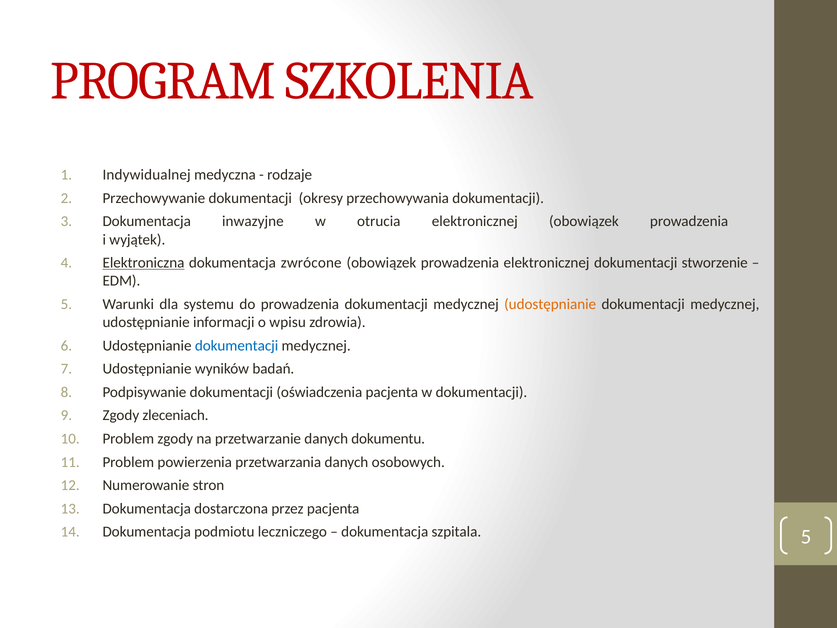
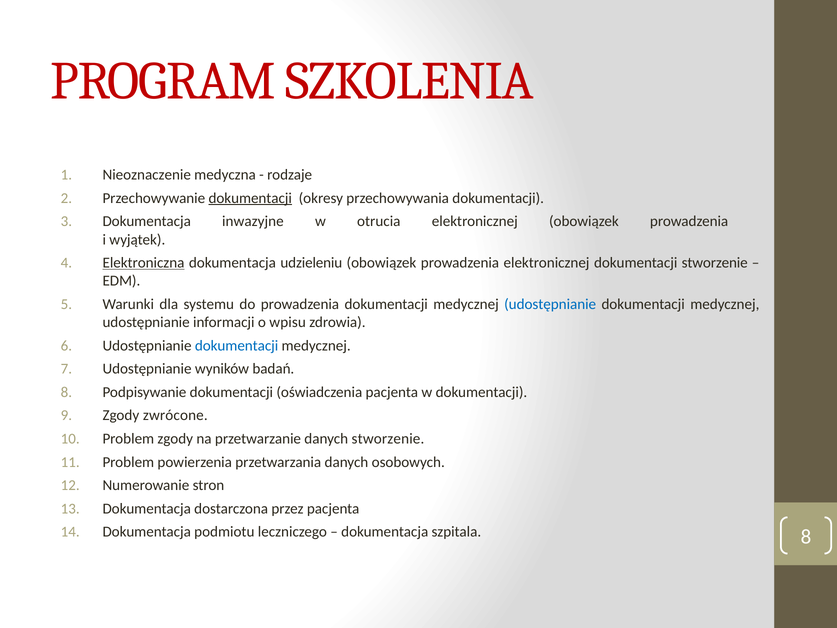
Indywidualnej: Indywidualnej -> Nieoznaczenie (147, 175)
dokumentacji underline: none -> present (250, 198)
zwrócone: zwrócone -> udzieleniu (311, 263)
udostępnianie colour: orange -> blue (550, 304)
zleceniach: zleceniach -> zwrócone (175, 415)
danych dokumentu: dokumentu -> stworzenie (388, 439)
szpitala 5: 5 -> 8 (806, 536)
